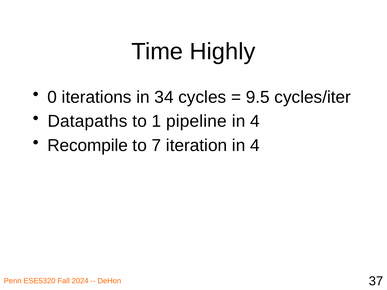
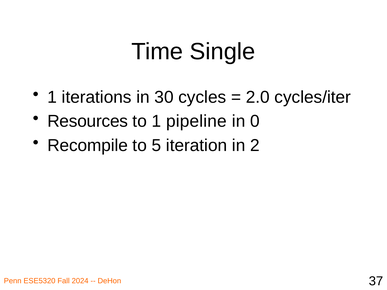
Highly: Highly -> Single (223, 52)
0: 0 -> 1 (52, 97)
34: 34 -> 30 (164, 97)
9.5: 9.5 -> 2.0 (258, 97)
Datapaths: Datapaths -> Resources (88, 121)
4: 4 -> 0 (255, 121)
7: 7 -> 5 (156, 145)
iteration in 4: 4 -> 2 (255, 145)
